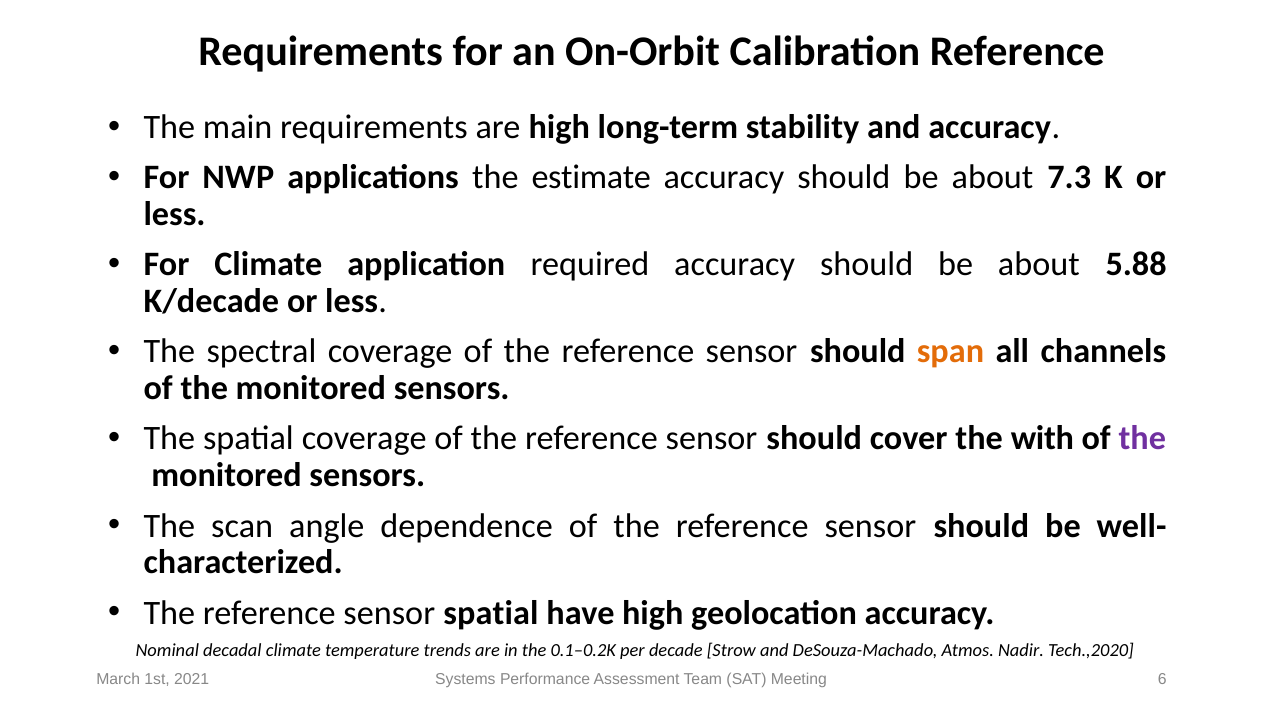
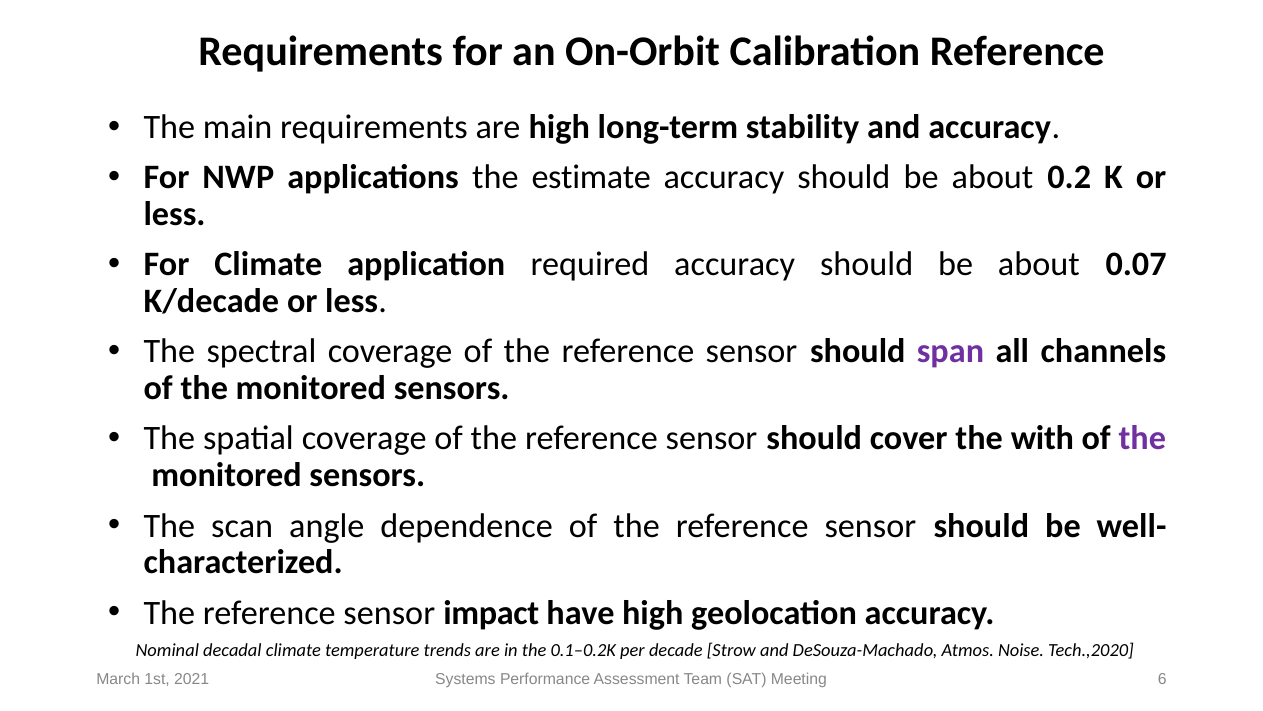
7.3: 7.3 -> 0.2 (1069, 177)
5.88: 5.88 -> 0.07 (1136, 264)
span colour: orange -> purple (950, 351)
sensor spatial: spatial -> impact (491, 612)
Nadir: Nadir -> Noise (1021, 650)
